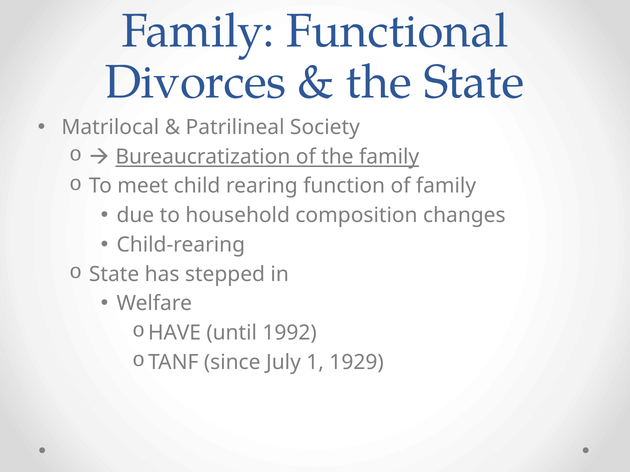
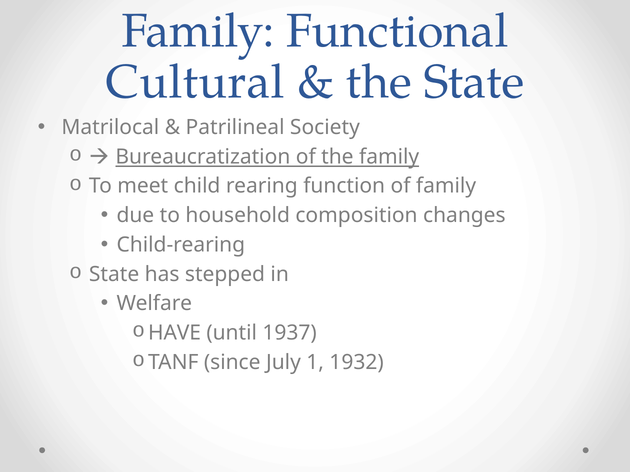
Divorces: Divorces -> Cultural (195, 82)
1992: 1992 -> 1937 (290, 333)
1929: 1929 -> 1932 (357, 363)
